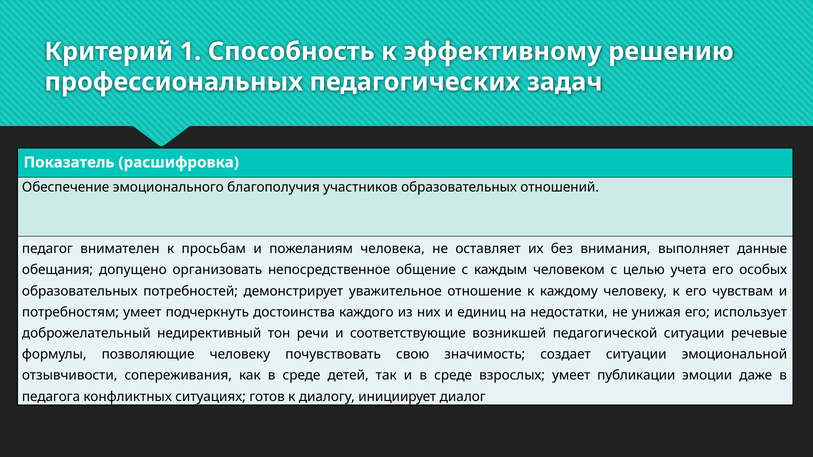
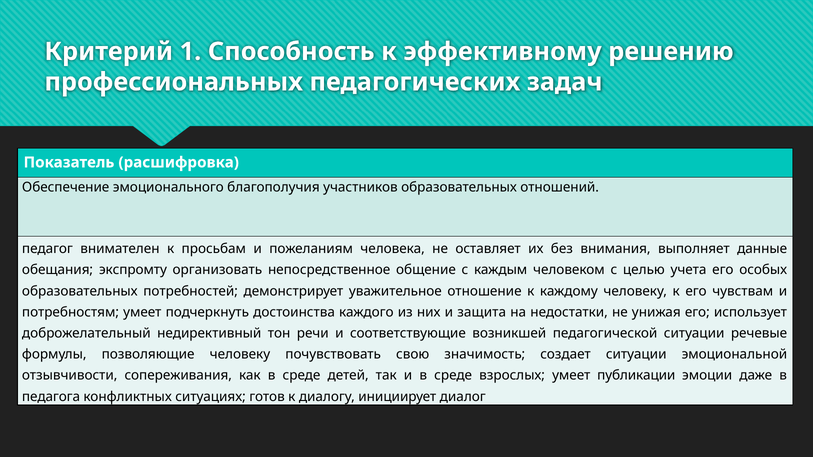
допущено: допущено -> экспромту (133, 270)
единиц: единиц -> защита (482, 312)
